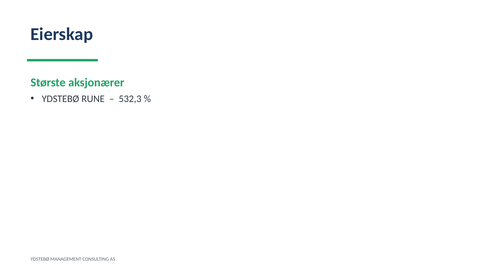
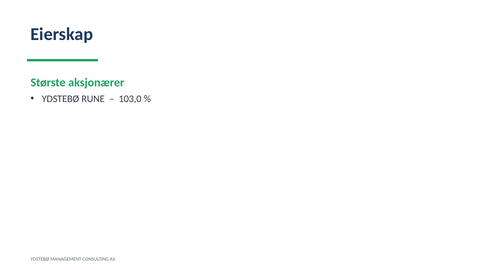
532,3: 532,3 -> 103,0 (130, 99)
